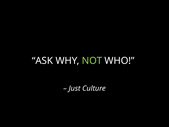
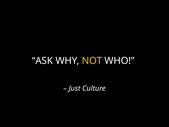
NOT colour: light green -> yellow (92, 61)
